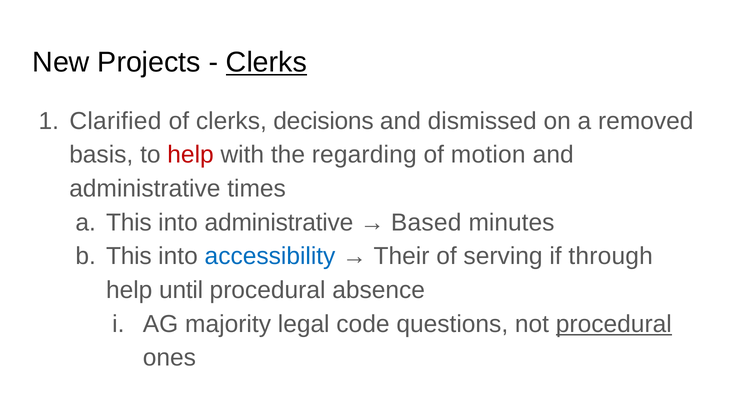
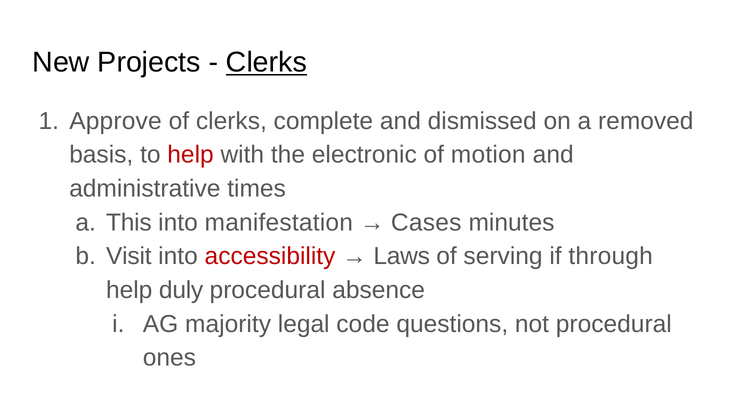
Clarified: Clarified -> Approve (115, 121)
decisions: decisions -> complete (323, 121)
regarding: regarding -> electronic (364, 155)
into administrative: administrative -> manifestation (279, 222)
Based: Based -> Cases (426, 222)
This: This -> Visit (129, 256)
accessibility colour: blue -> red (270, 256)
Their: Their -> Laws (402, 256)
until: until -> duly (181, 290)
procedural underline: present -> none (614, 324)
